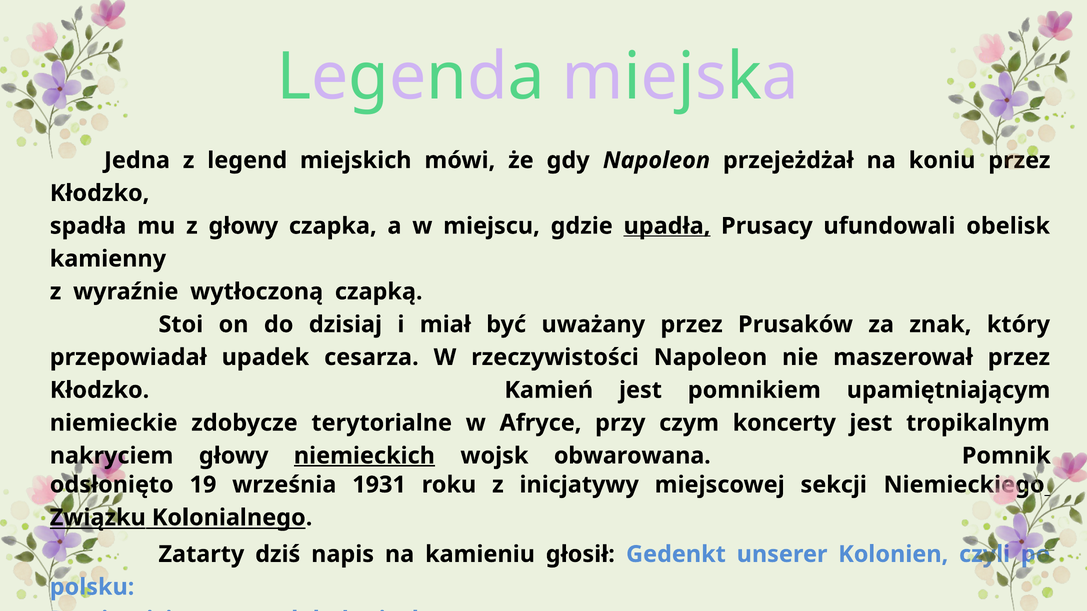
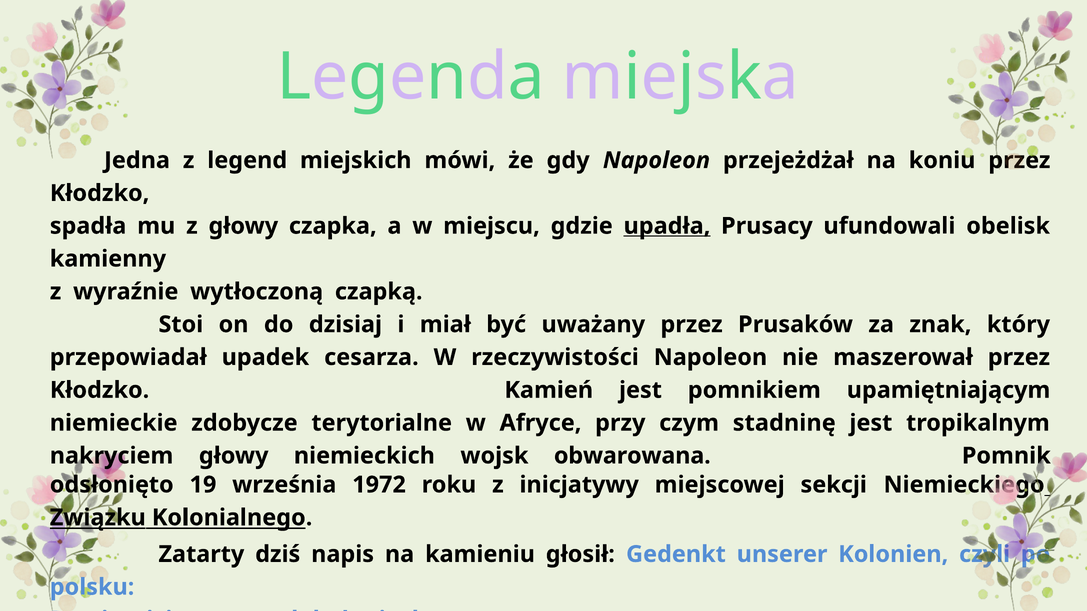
koncerty: koncerty -> stadninę (784, 423)
niemieckich underline: present -> none (364, 456)
1931: 1931 -> 1972 (379, 485)
